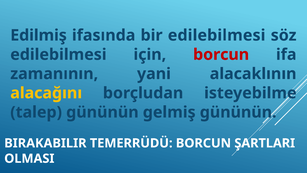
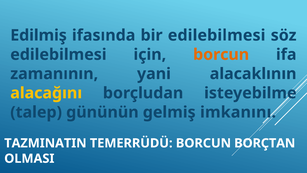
borcun colour: red -> orange (221, 54)
gelmiş gününün: gününün -> imkanını (238, 112)
BIRAKABILIR: BIRAKABILIR -> TAZMINATIN (45, 143)
ŞARTLARI: ŞARTLARI -> BORÇTAN (265, 143)
